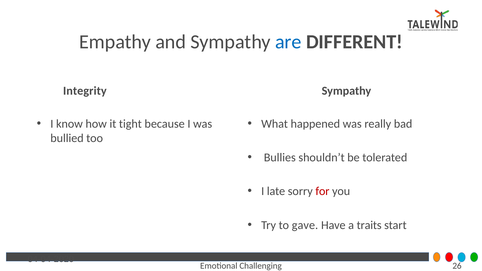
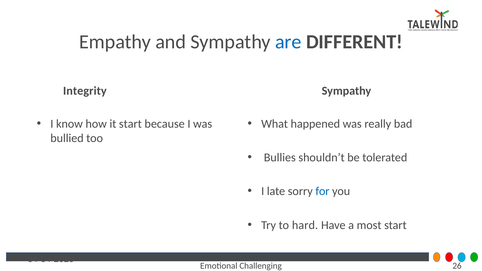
it tight: tight -> start (130, 124)
for colour: red -> blue (322, 191)
gave: gave -> hard (305, 225)
traits: traits -> most (369, 225)
